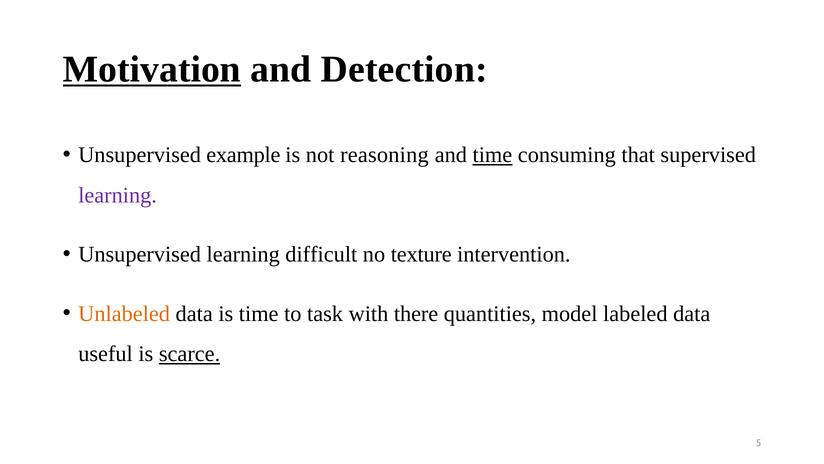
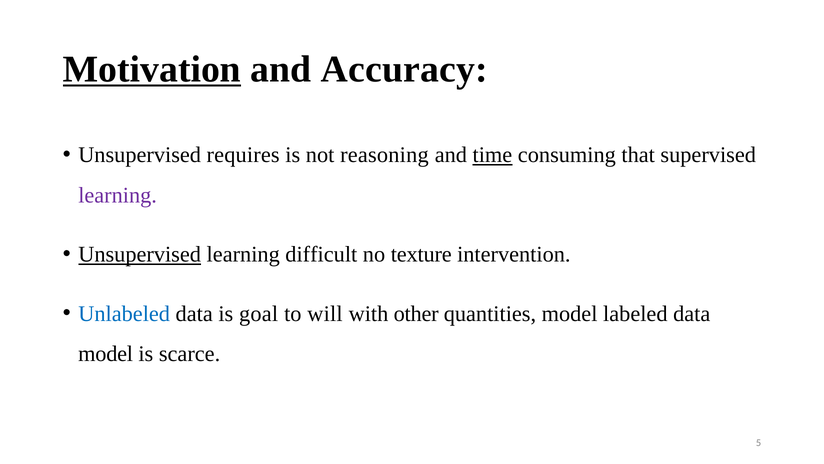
Detection: Detection -> Accuracy (404, 69)
example: example -> requires (243, 155)
Unsupervised underline: none -> present (140, 254)
Unlabeled colour: orange -> blue (124, 313)
is time: time -> goal (259, 313)
task: task -> will (325, 313)
there: there -> other (416, 313)
useful: useful -> model (106, 354)
scarce underline: present -> none (190, 354)
